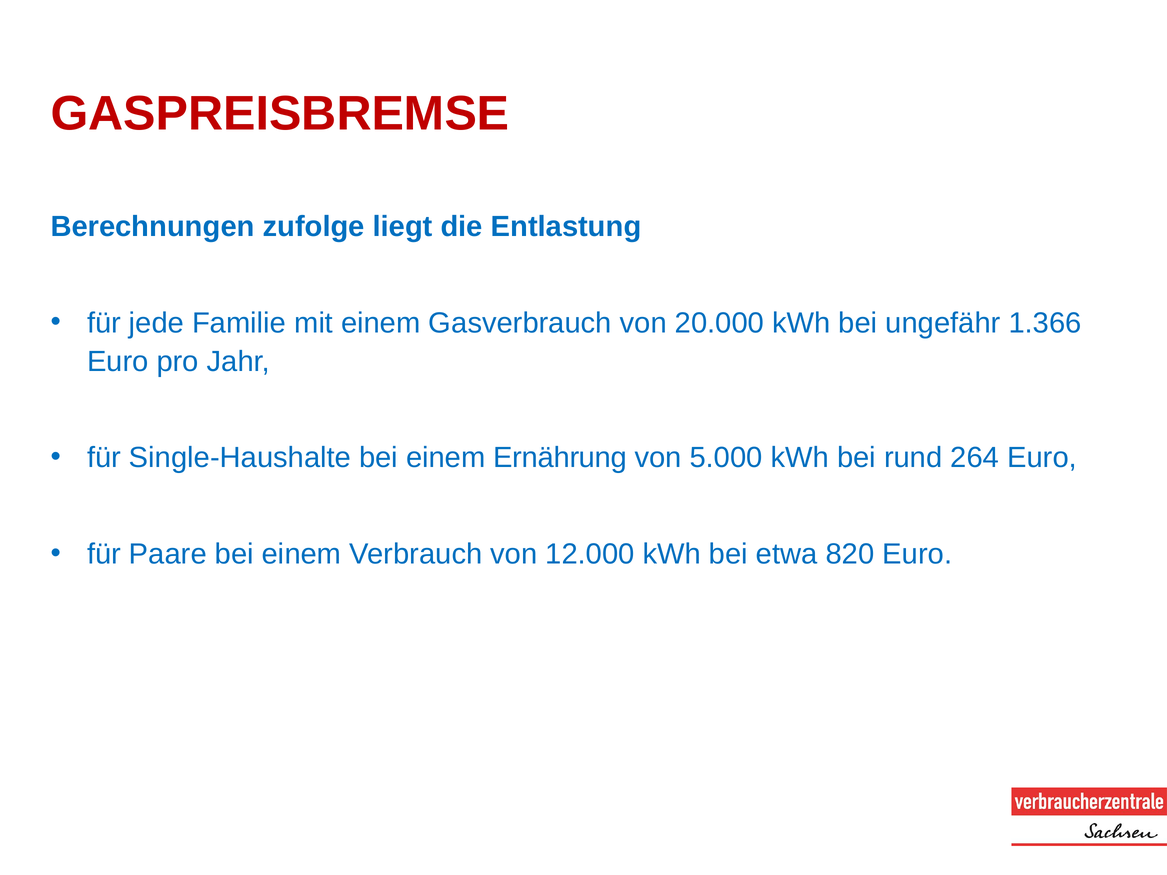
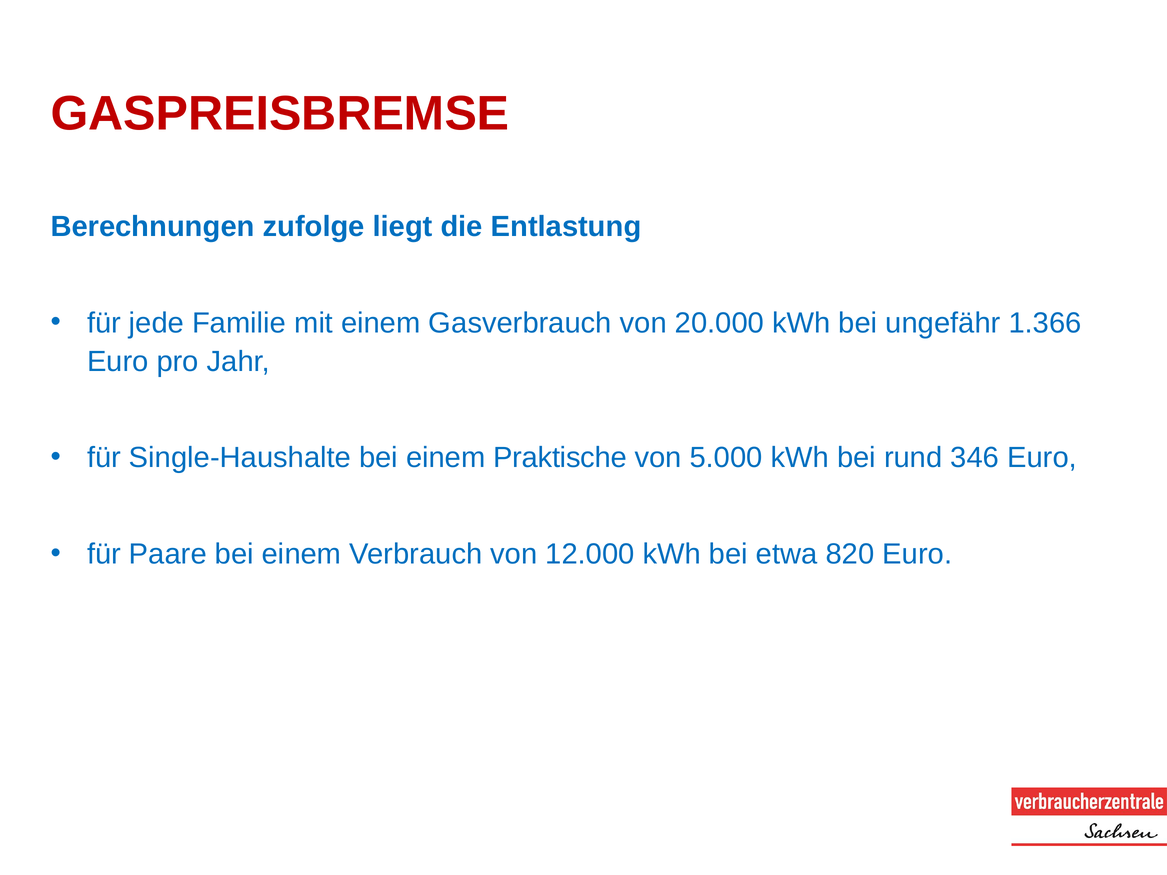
Ernährung: Ernährung -> Praktische (560, 458)
264: 264 -> 346 (975, 458)
